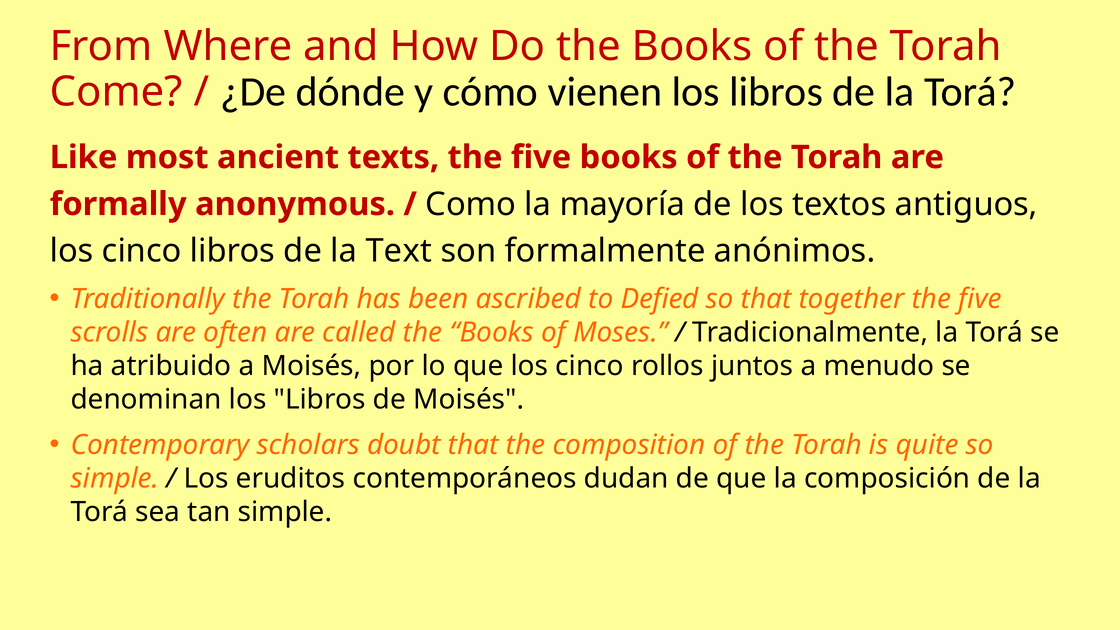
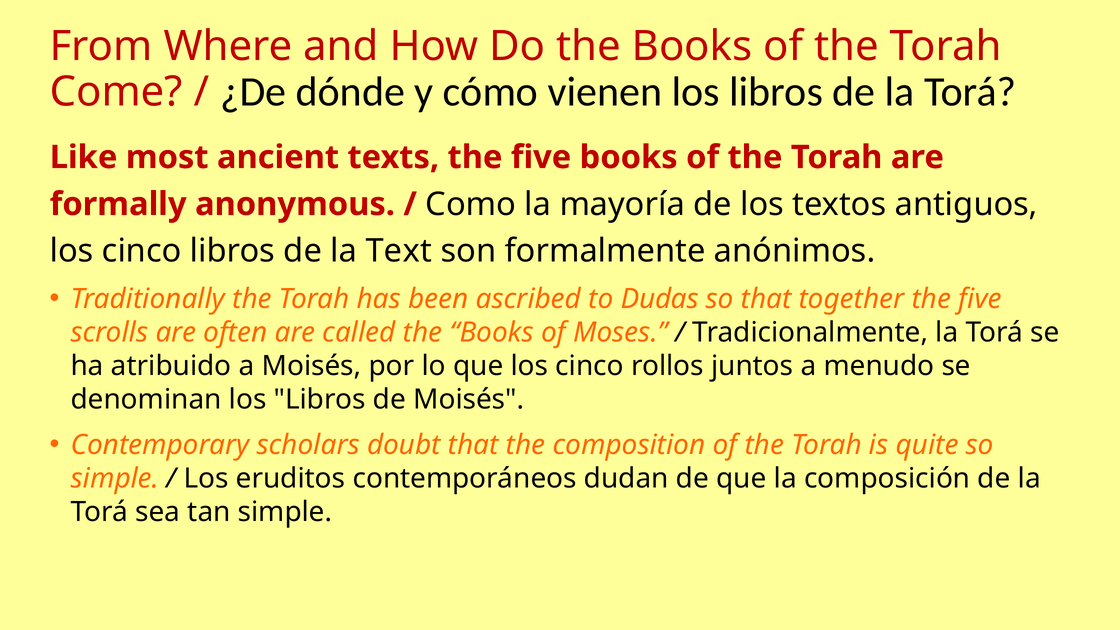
Defied: Defied -> Dudas (660, 299)
